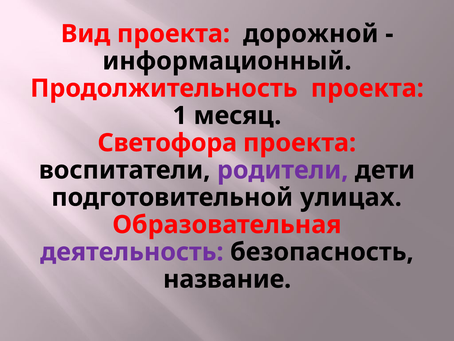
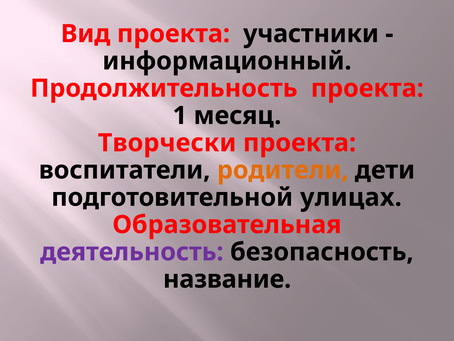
дорожной: дорожной -> участники (311, 34)
Светофора: Светофора -> Творчески (167, 143)
родители colour: purple -> orange (283, 170)
